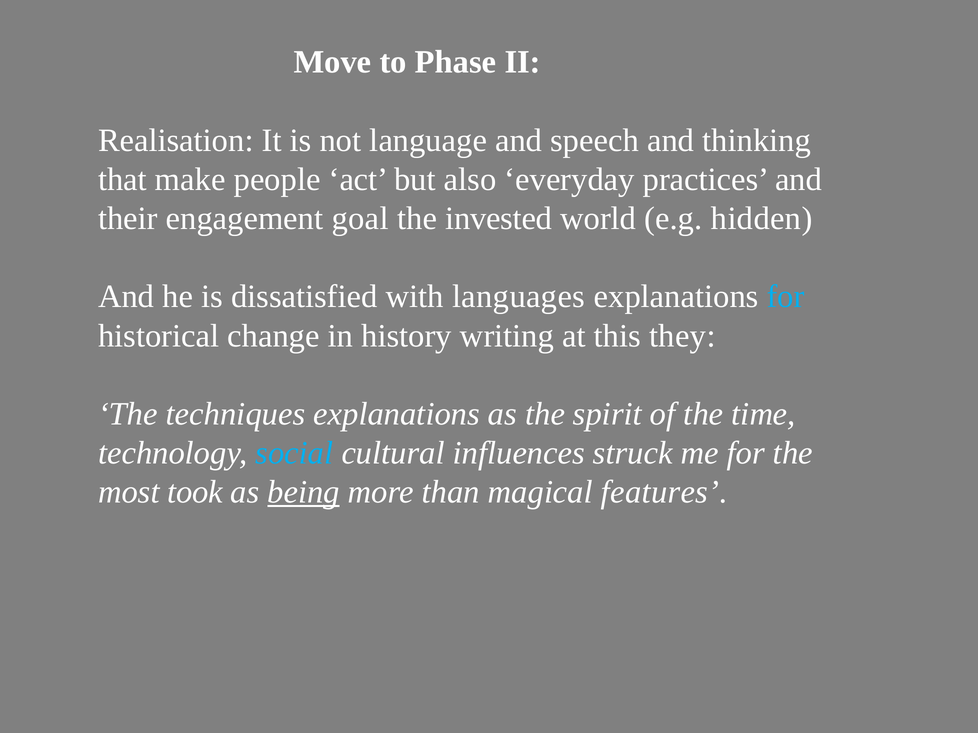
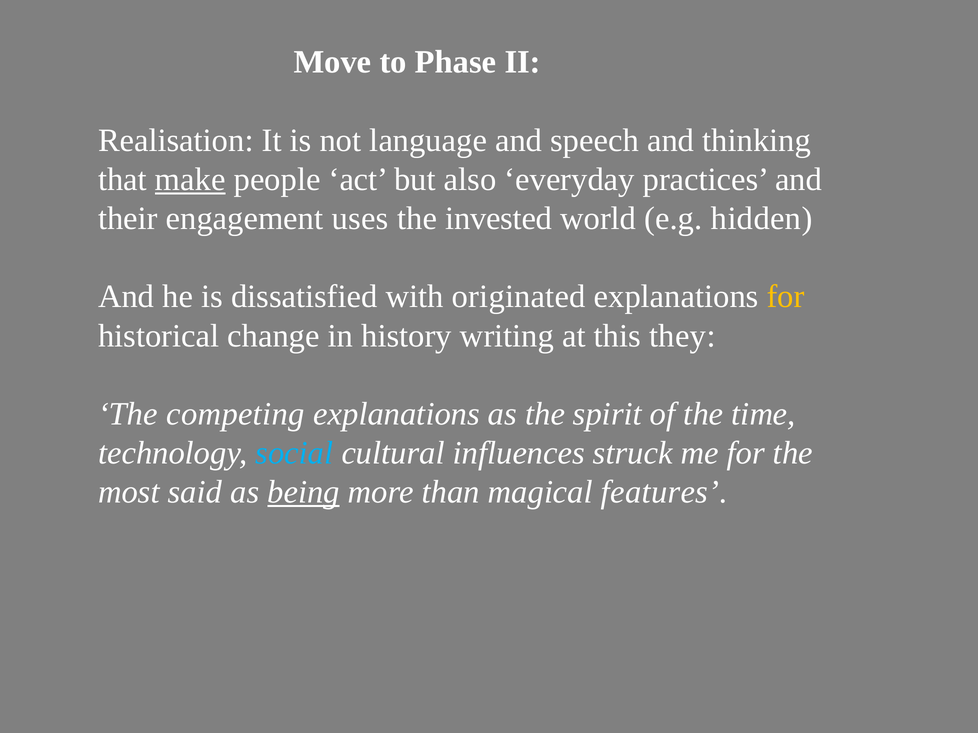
make underline: none -> present (190, 180)
goal: goal -> uses (360, 219)
languages: languages -> originated (519, 297)
for colour: light blue -> yellow (786, 297)
techniques: techniques -> competing (235, 414)
took: took -> said (195, 493)
